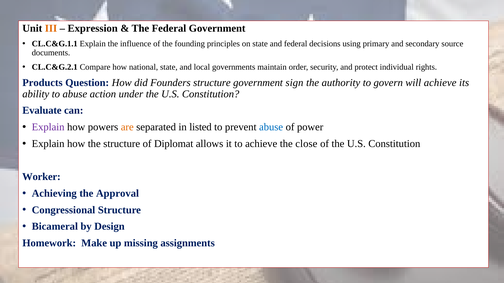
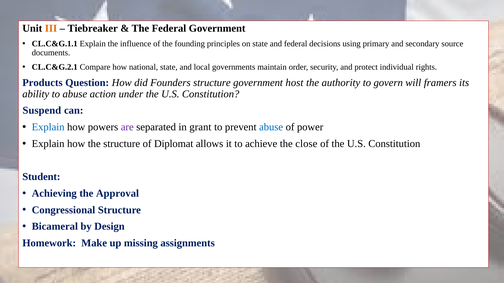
Expression: Expression -> Tiebreaker (93, 28)
sign: sign -> host (294, 83)
will achieve: achieve -> framers (440, 83)
Evaluate: Evaluate -> Suspend (42, 111)
Explain colour: purple -> blue (48, 127)
are colour: orange -> purple (127, 127)
listed: listed -> grant (200, 127)
Worker: Worker -> Student (41, 177)
